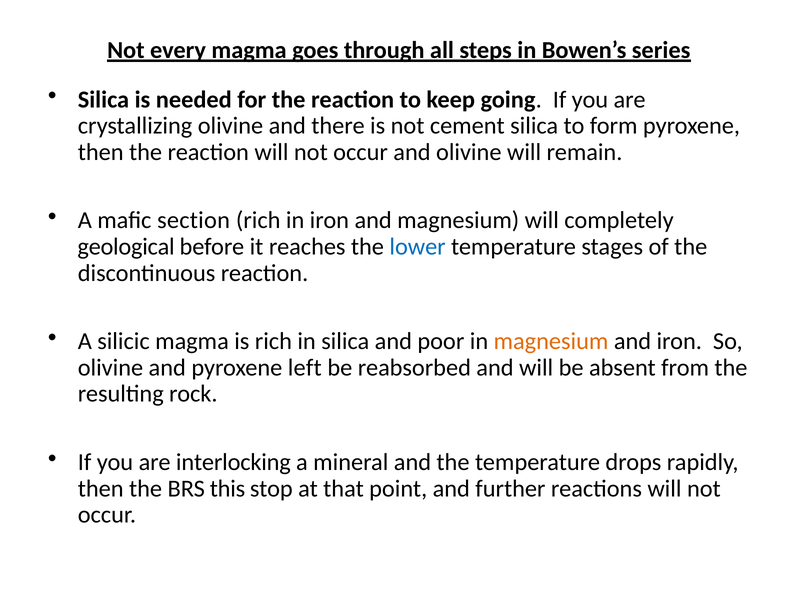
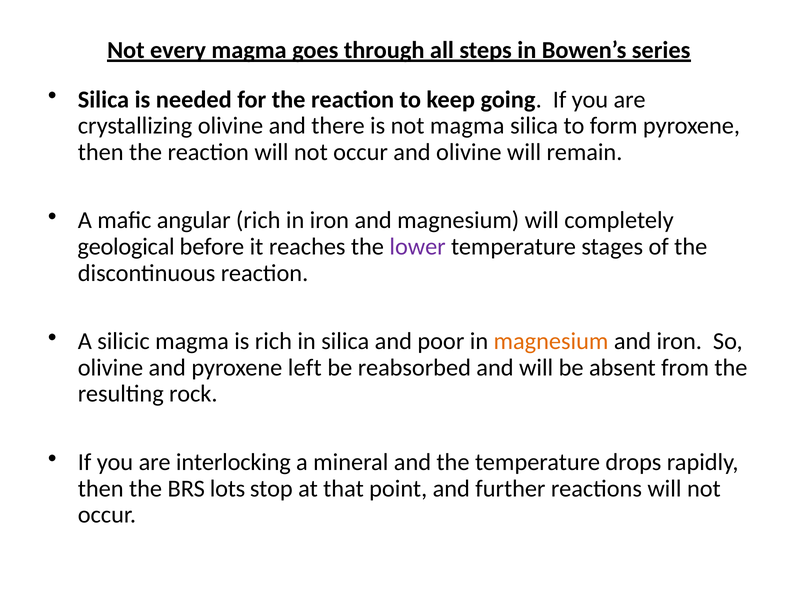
not cement: cement -> magma (467, 126)
section: section -> angular (194, 221)
lower colour: blue -> purple (418, 247)
this: this -> lots (228, 489)
